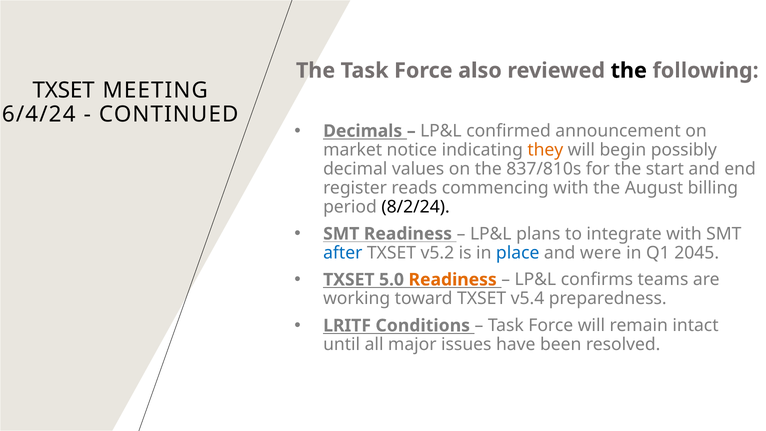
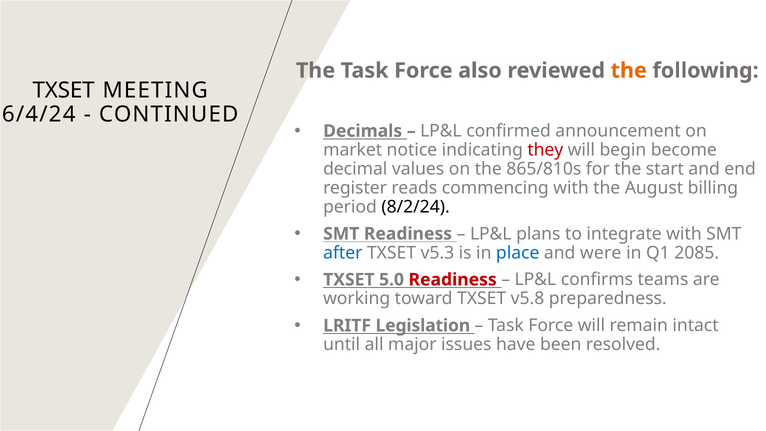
the colour: black -> orange (629, 71)
they colour: orange -> red (545, 150)
possibly: possibly -> become (684, 150)
837/810s: 837/810s -> 865/810s (544, 169)
v5.2: v5.2 -> v5.3 (437, 253)
2045: 2045 -> 2085 (697, 253)
Readiness colour: orange -> red (453, 280)
v5.4: v5.4 -> v5.8 (528, 299)
Conditions: Conditions -> Legislation (423, 325)
